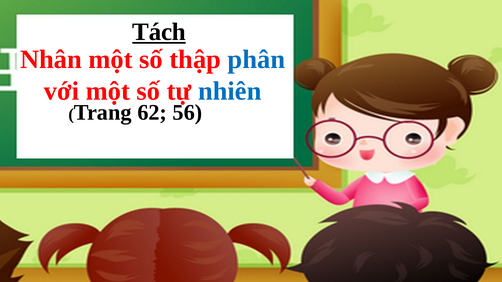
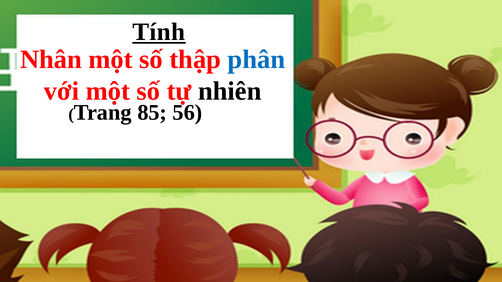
Tách: Tách -> Tính (159, 32)
nhiên colour: blue -> black (230, 91)
62: 62 -> 85 (152, 113)
